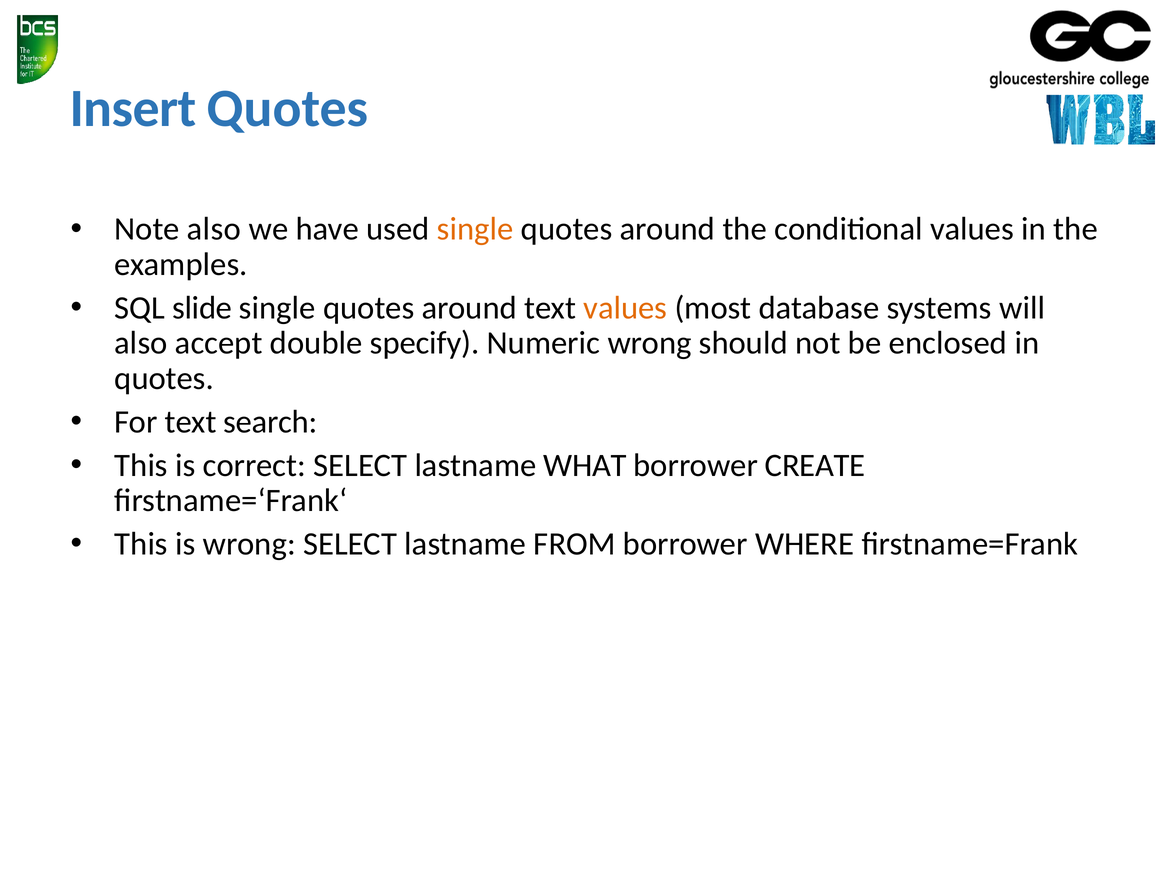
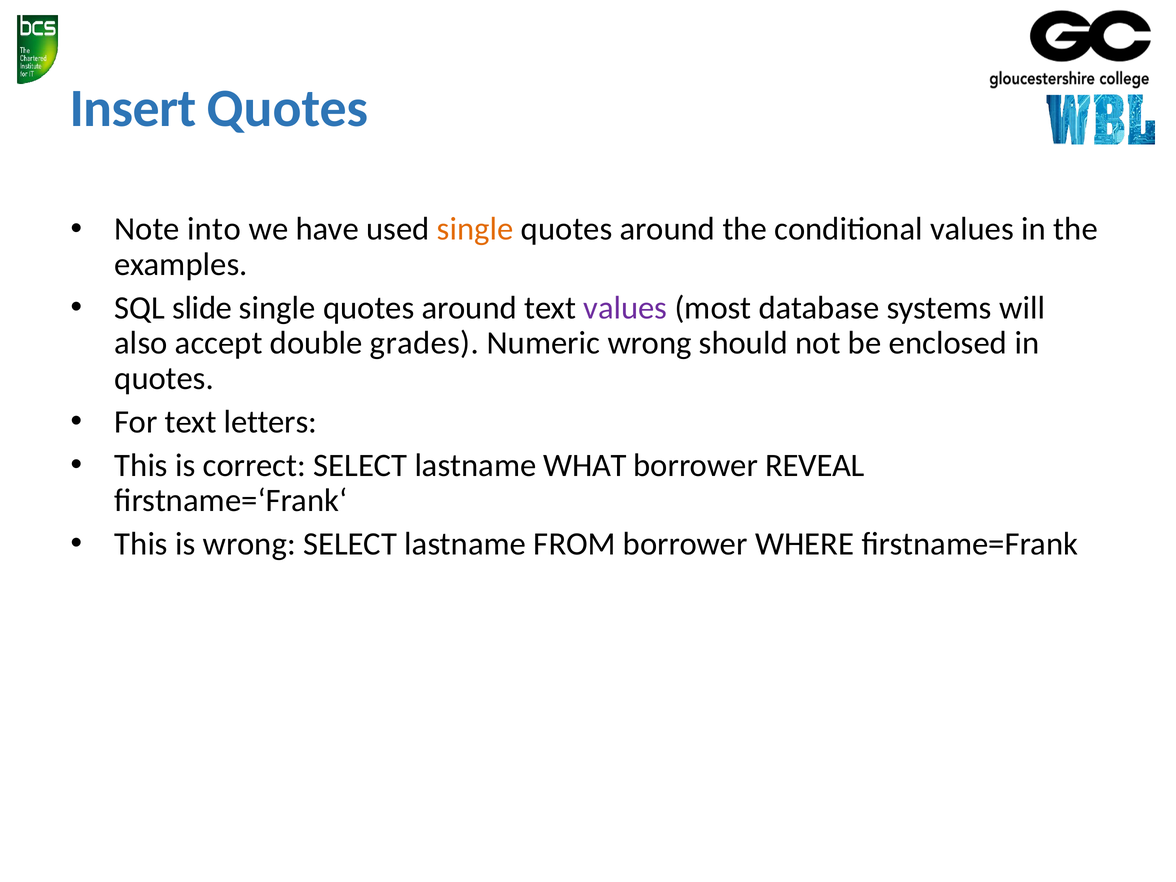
Note also: also -> into (214, 229)
values colour: orange -> purple (625, 308)
specify: specify -> grades (424, 343)
search: search -> letters (270, 422)
CREATE: CREATE -> REVEAL (815, 465)
